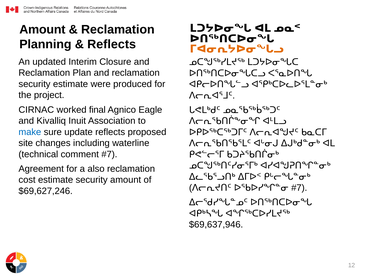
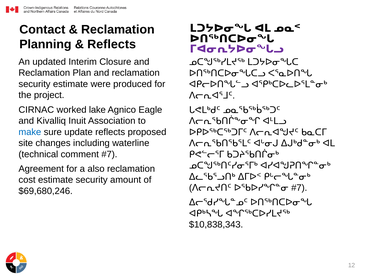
Amount: Amount -> Contact (42, 30)
ᒥᐊᓂᕆᔭᐅᓂᖓᓗ colour: orange -> purple (237, 49)
final: final -> lake (97, 110)
$69,627,246: $69,627,246 -> $69,680,246 (46, 191)
$69,637,946: $69,637,946 -> $10,838,343 (216, 225)
